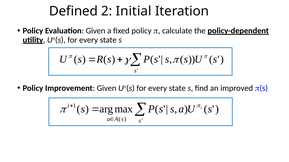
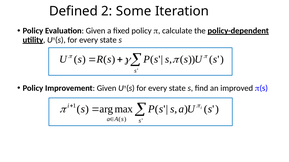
Initial: Initial -> Some (134, 11)
